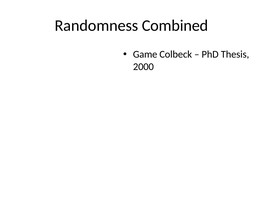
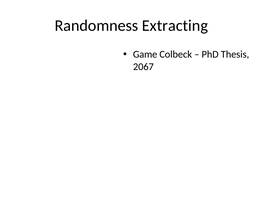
Combined: Combined -> Extracting (175, 25)
2000: 2000 -> 2067 (143, 66)
